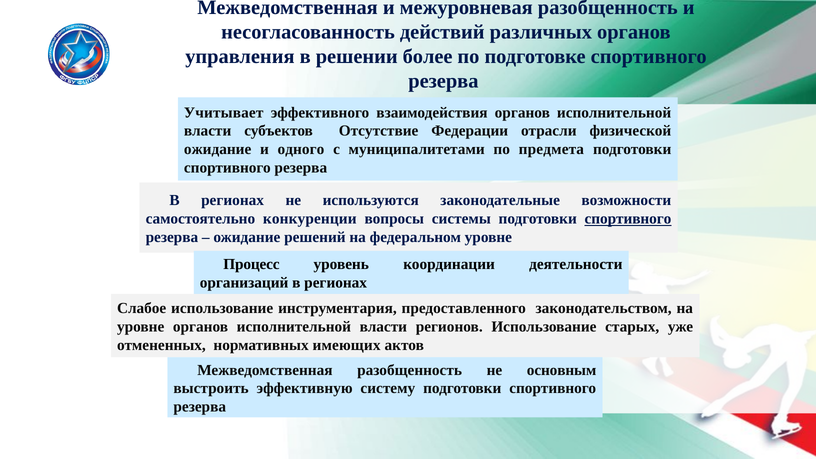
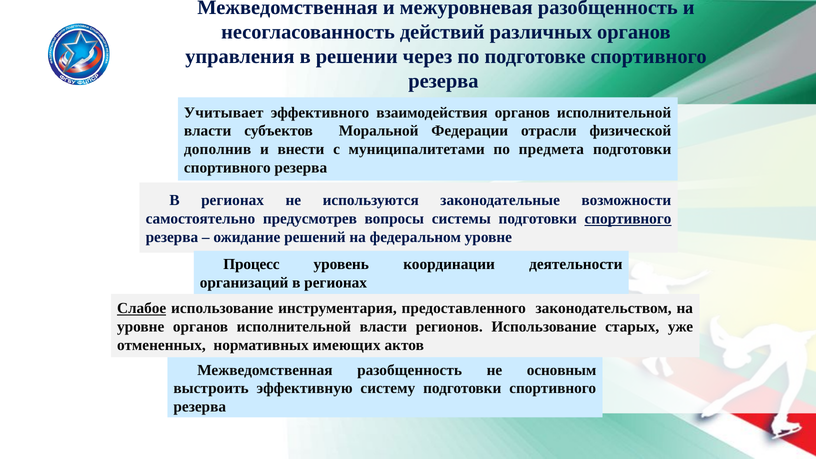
более: более -> через (427, 57)
Отсутствие: Отсутствие -> Моральной (379, 131)
ожидание: ожидание -> дополнив (218, 149)
одного: одного -> внести (301, 149)
конкуренции: конкуренции -> предусмотрев (310, 219)
Слабое underline: none -> present (142, 308)
